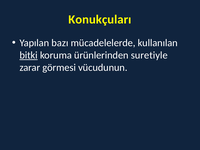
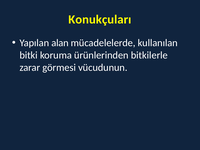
bazı: bazı -> alan (60, 43)
bitki underline: present -> none (29, 55)
suretiyle: suretiyle -> bitkilerle (149, 55)
